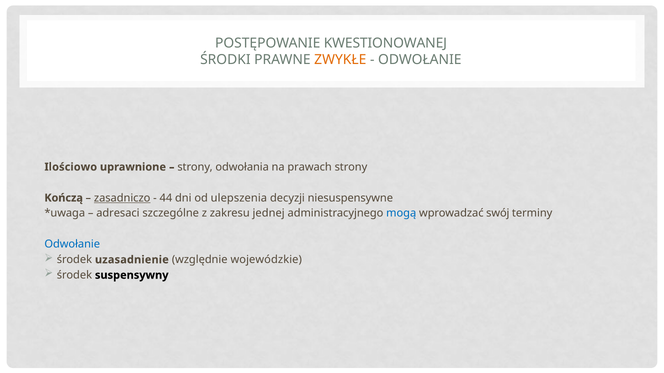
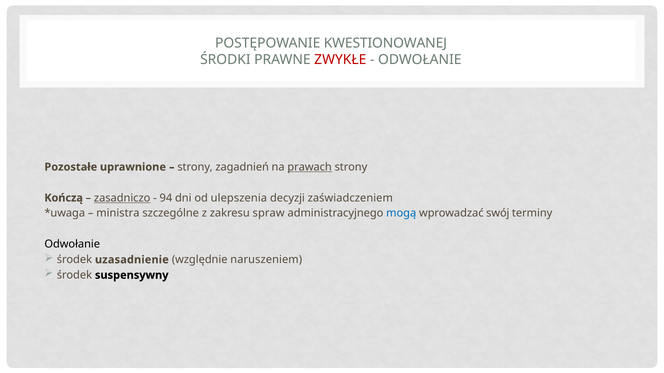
ZWYKŁE colour: orange -> red (340, 60)
Ilościowo: Ilościowo -> Pozostałe (71, 167)
odwołania: odwołania -> zagadnień (242, 167)
prawach underline: none -> present (310, 167)
44: 44 -> 94 (166, 198)
niesuspensywne: niesuspensywne -> zaświadczeniem (350, 198)
adresaci: adresaci -> ministra (118, 214)
jednej: jednej -> spraw (269, 214)
Odwołanie colour: blue -> black (72, 245)
wojewódzkie: wojewódzkie -> naruszeniem (266, 260)
